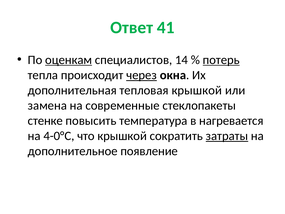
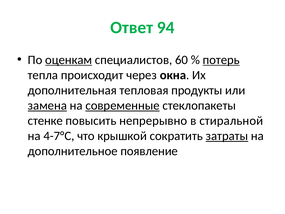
41: 41 -> 94 (166, 28)
14: 14 -> 60 (182, 60)
через underline: present -> none (142, 75)
тепловая крышкой: крышкой -> продукты (197, 90)
замена underline: none -> present (47, 105)
современные underline: none -> present (123, 105)
температура: температура -> непрерывно (153, 121)
нагревается: нагревается -> стиральной (231, 121)
4-0°С: 4-0°С -> 4-7°С (59, 136)
